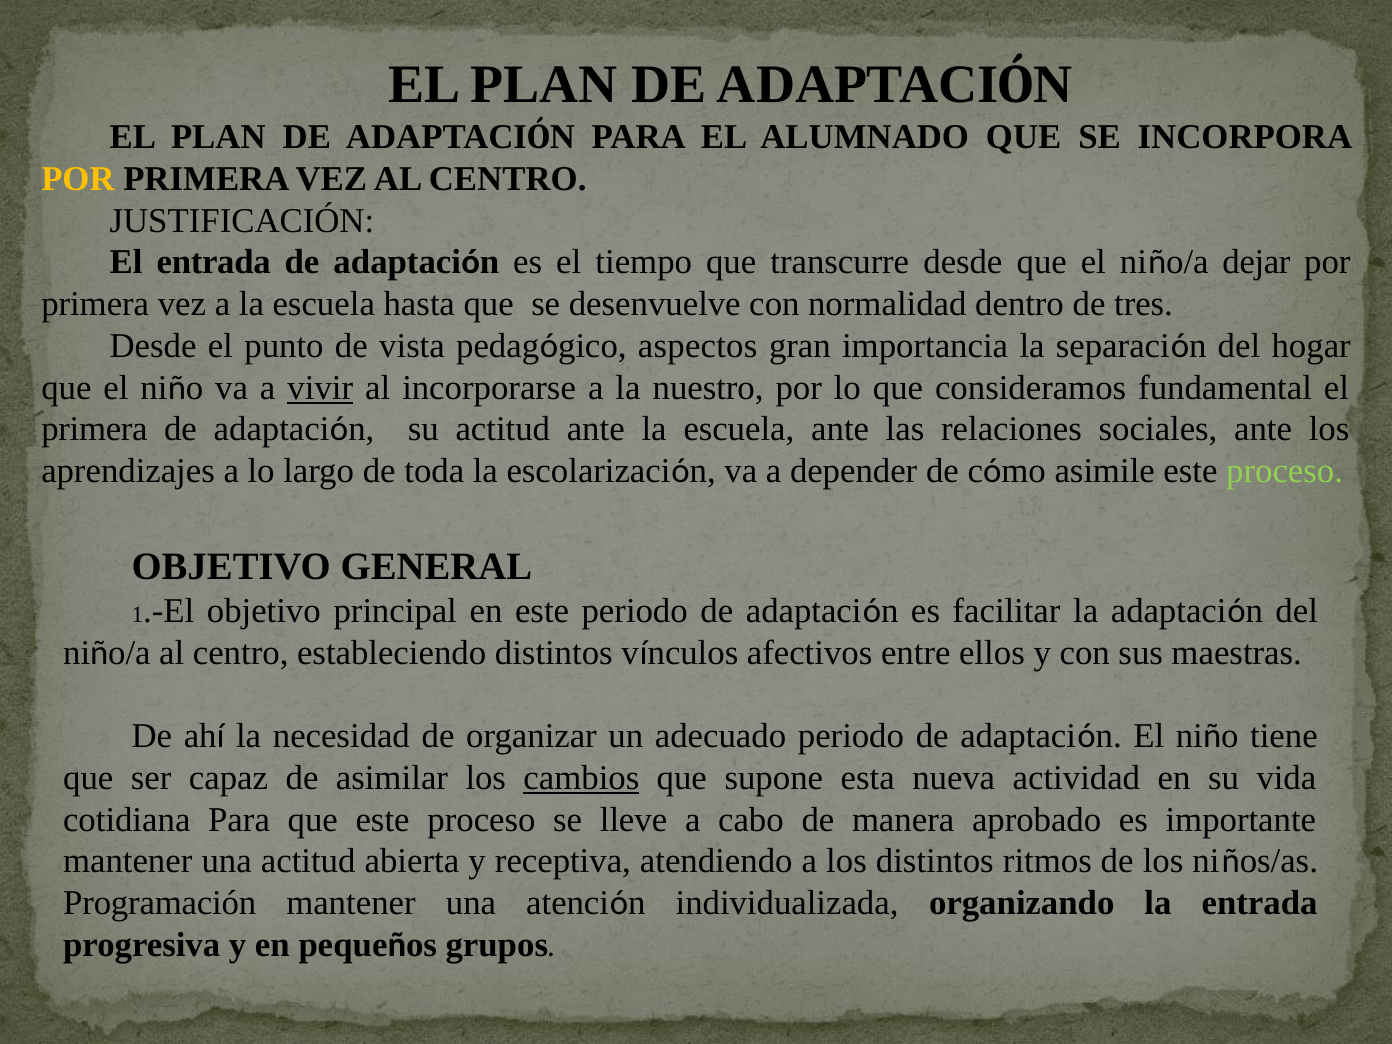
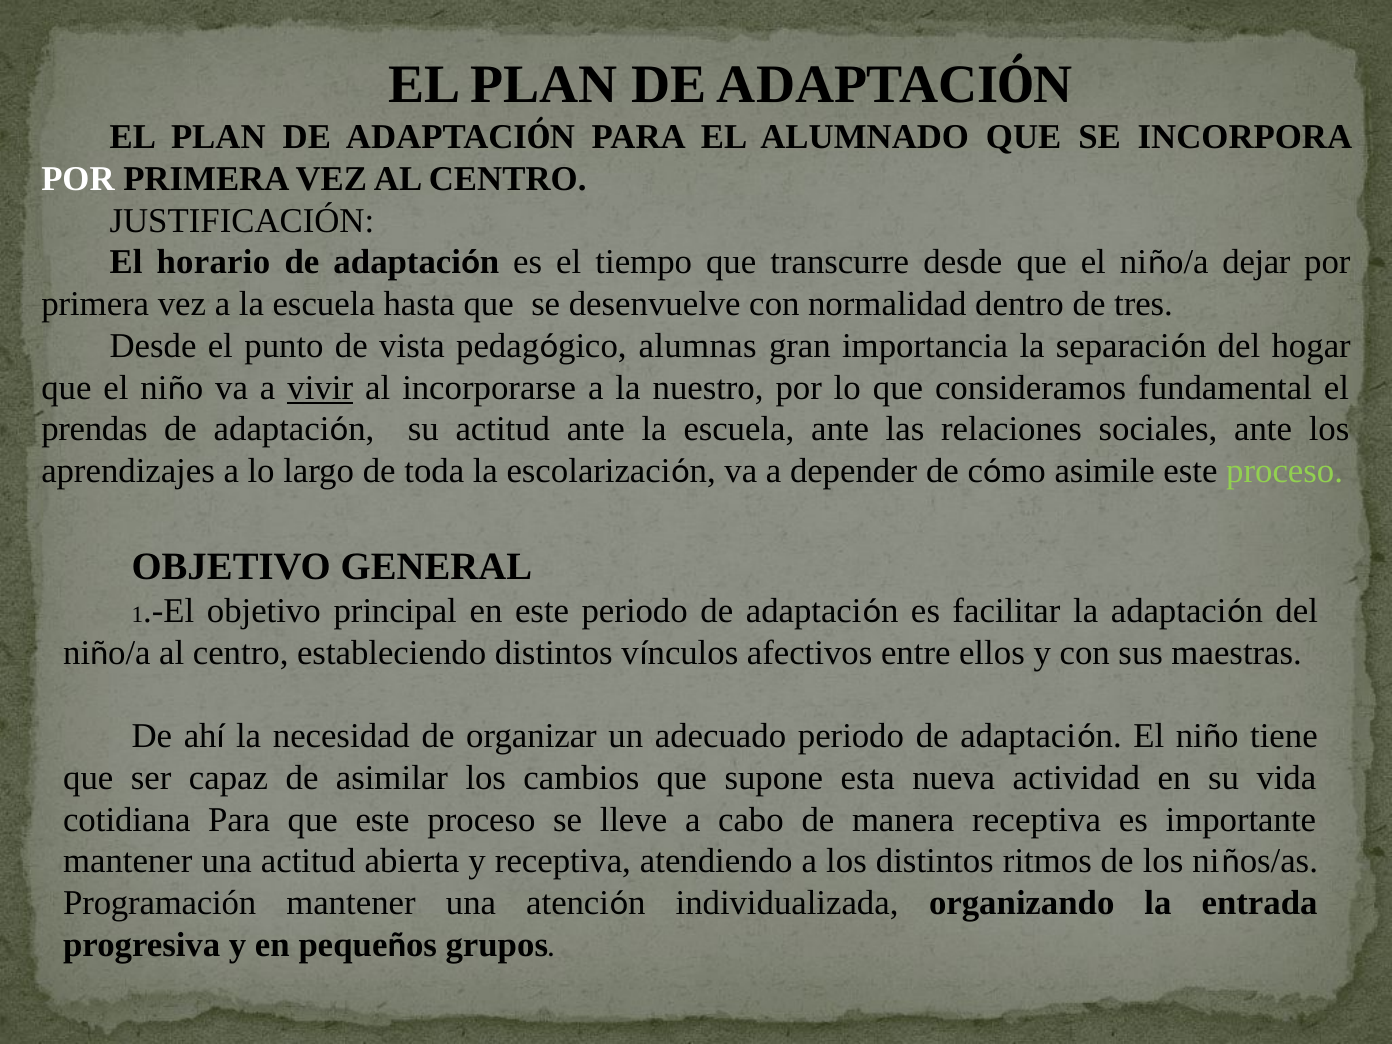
POR colour: yellow -> white (78, 179)
El entrada: entrada -> horario (213, 262)
aspectos: aspectos -> alumnas (698, 346)
primera: primera -> prendas (94, 429)
cambios underline: present -> none (581, 778)
manera aprobado: aprobado -> receptiva (1037, 820)
